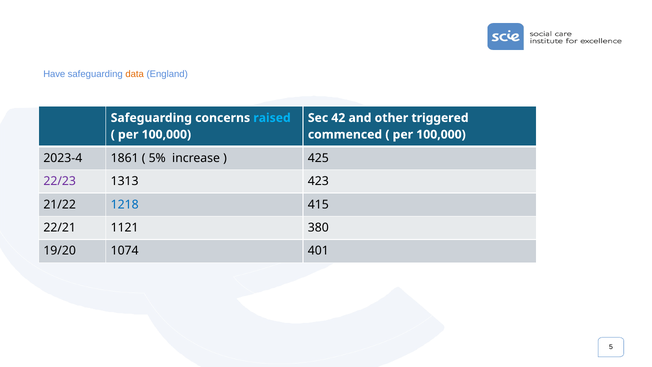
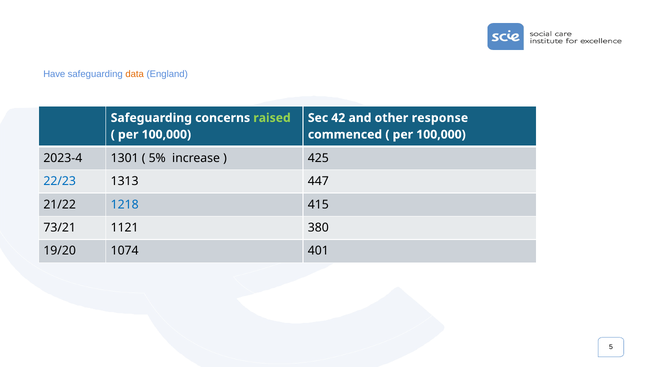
raised colour: light blue -> light green (272, 118)
triggered: triggered -> response (440, 118)
1861: 1861 -> 1301 (125, 158)
22/23 colour: purple -> blue (60, 181)
423: 423 -> 447 (318, 181)
22/21: 22/21 -> 73/21 (60, 228)
